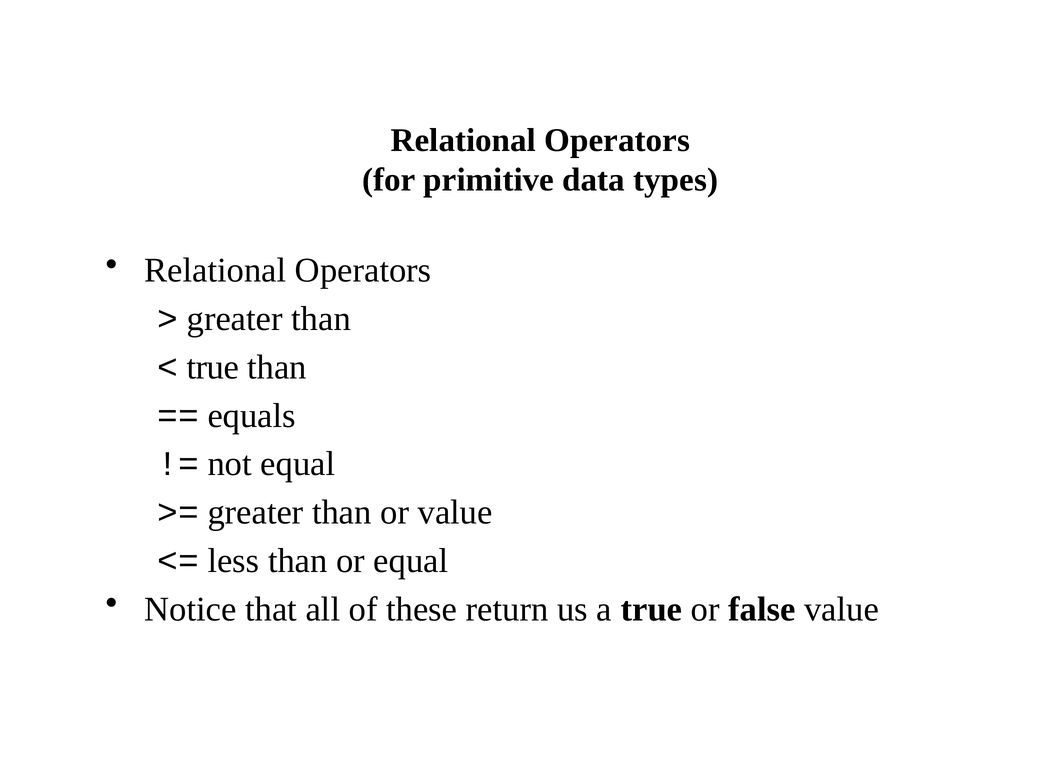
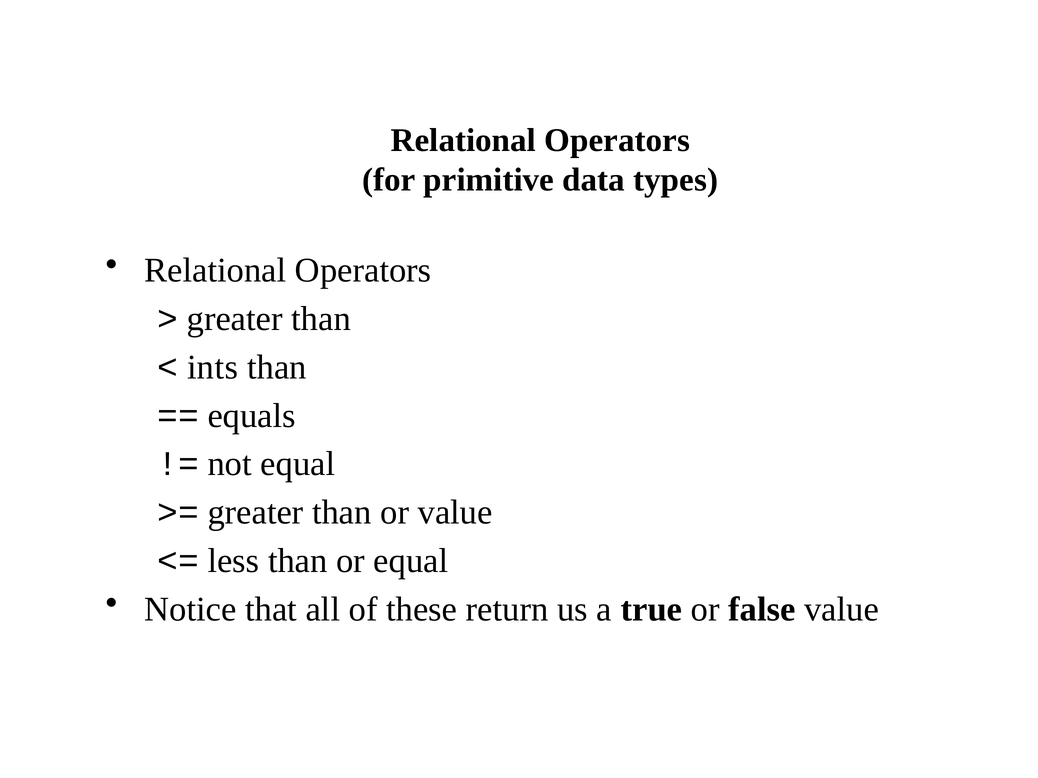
true: true -> ints (213, 367)
